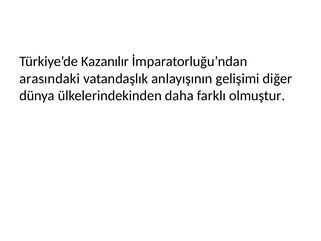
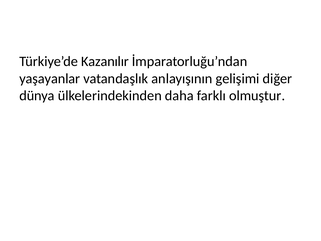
arasındaki: arasındaki -> yaşayanlar (50, 78)
